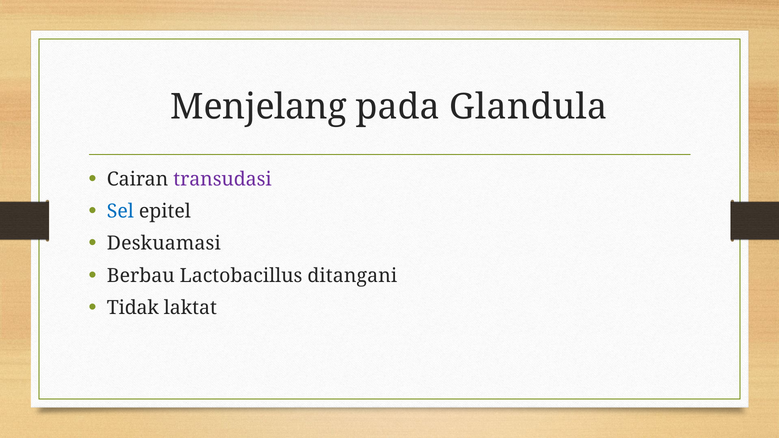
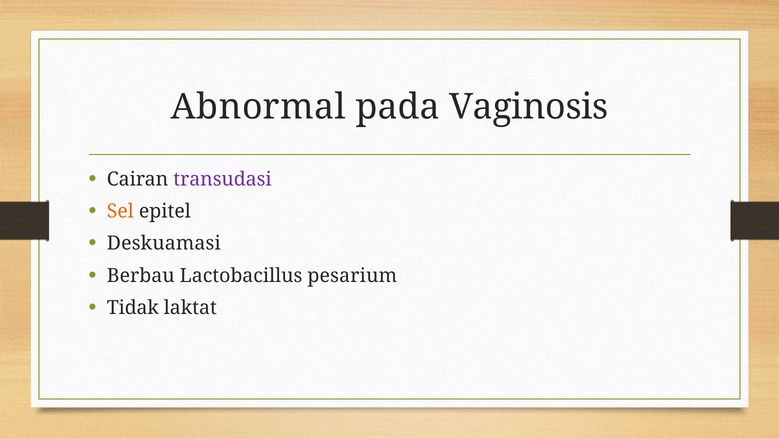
Menjelang: Menjelang -> Abnormal (258, 107)
Glandula: Glandula -> Vaginosis (529, 107)
Sel colour: blue -> orange (120, 211)
ditangani: ditangani -> pesarium (352, 276)
